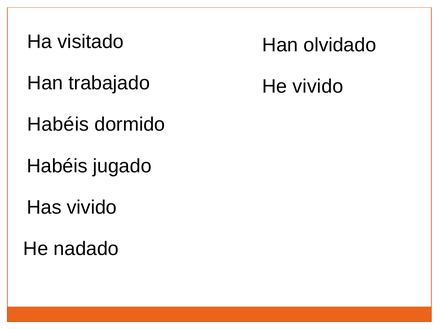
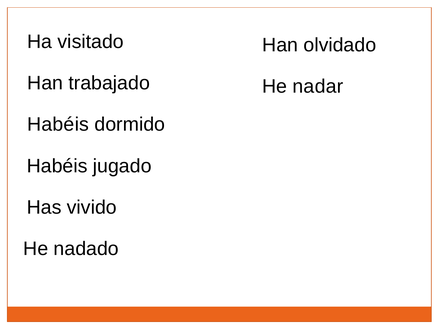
He vivido: vivido -> nadar (318, 86)
